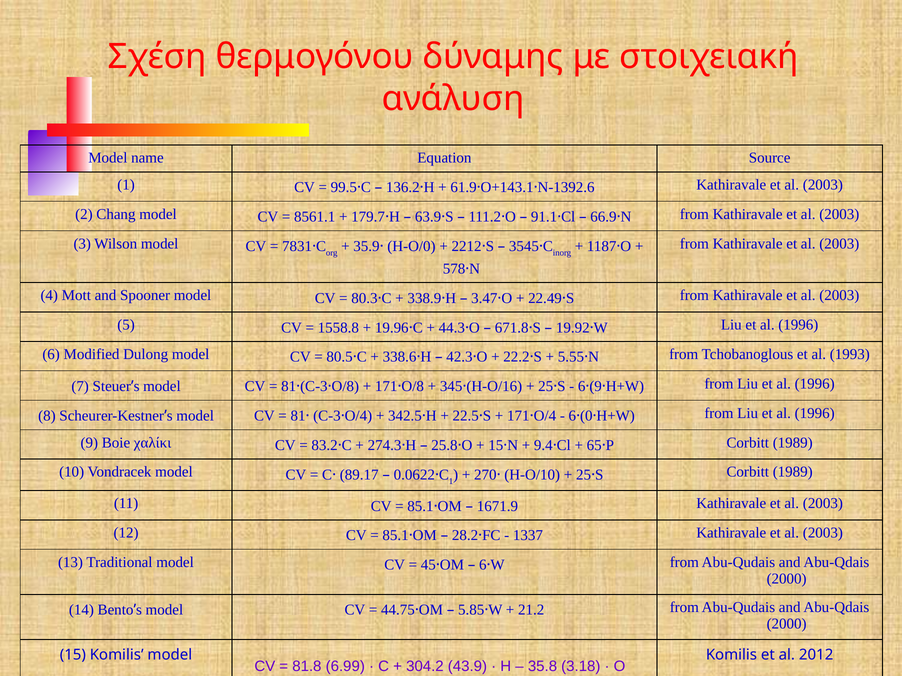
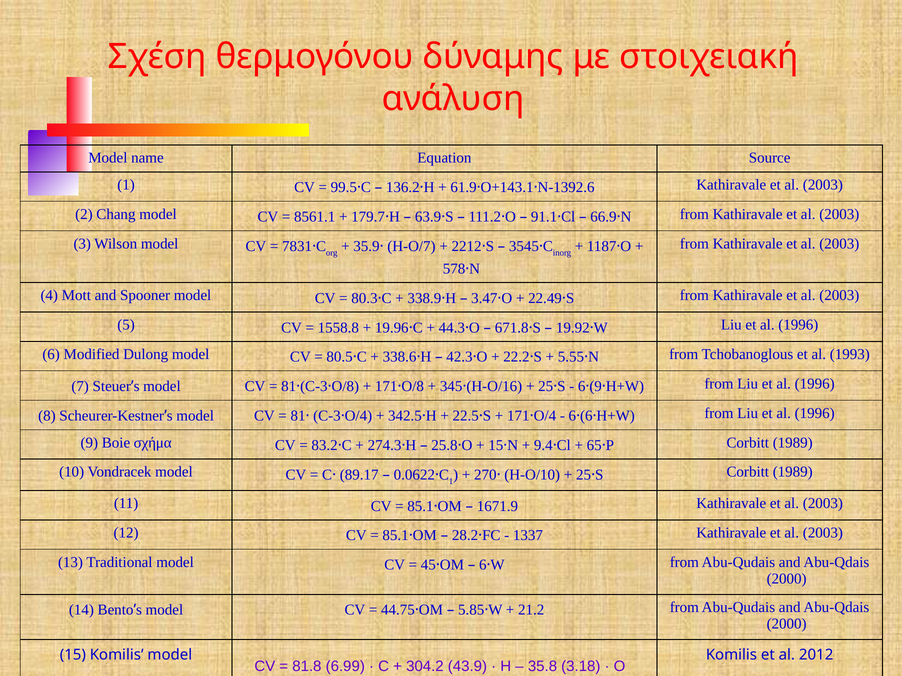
H-O/0: H-O/0 -> H-O/7 (411, 247)
0: 0 -> 6 (586, 416)
χαλίκι: χαλίκι -> σχήμα (153, 443)
